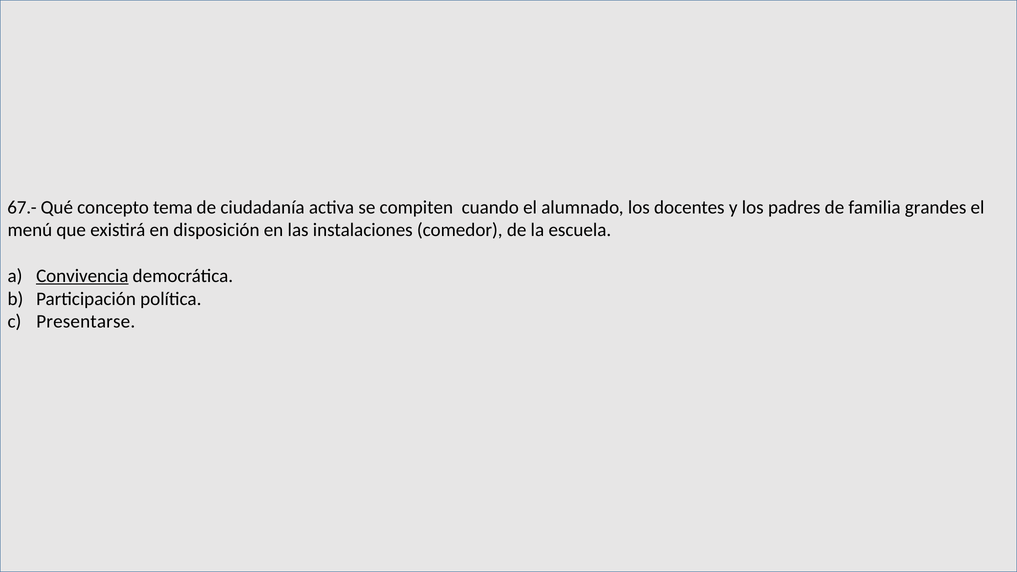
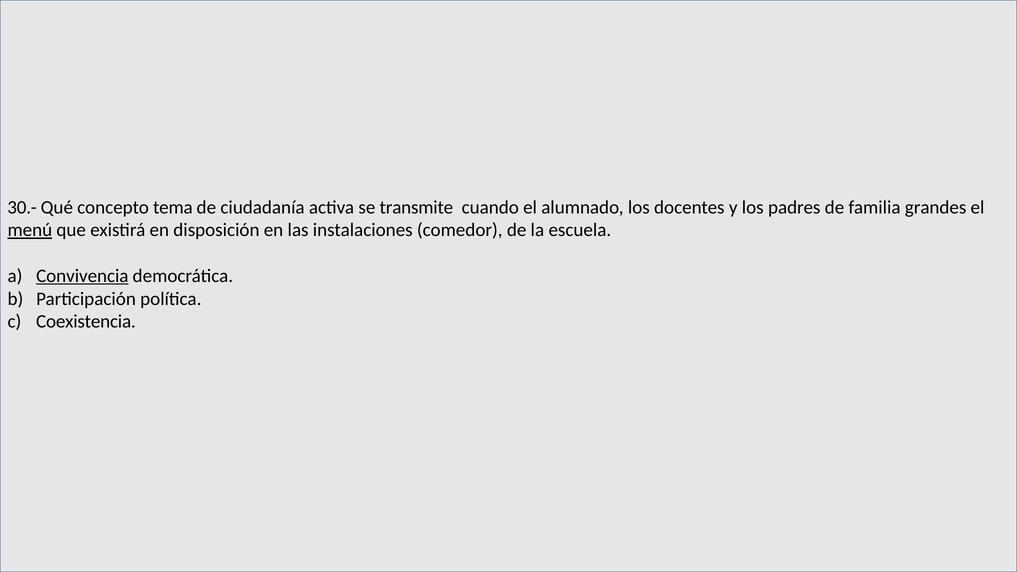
67.-: 67.- -> 30.- (22, 207)
compiten: compiten -> transmite (416, 207)
menú underline: none -> present (30, 230)
Presentarse: Presentarse -> Coexistencia (86, 322)
